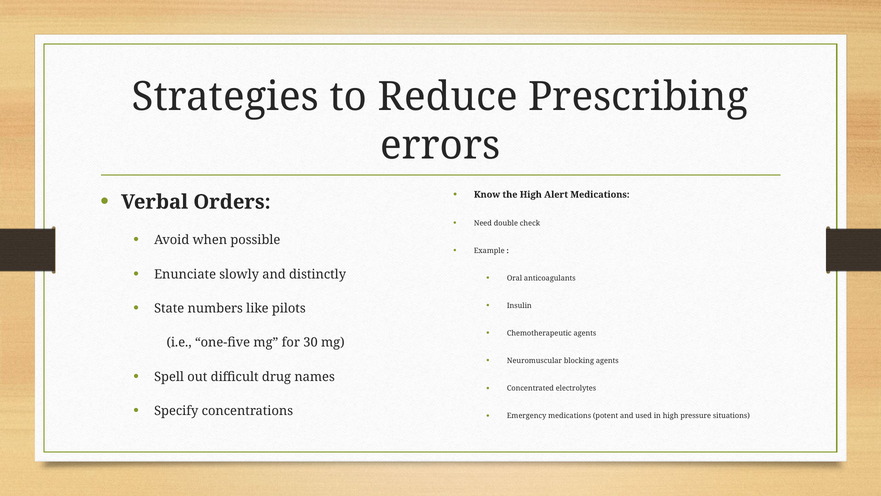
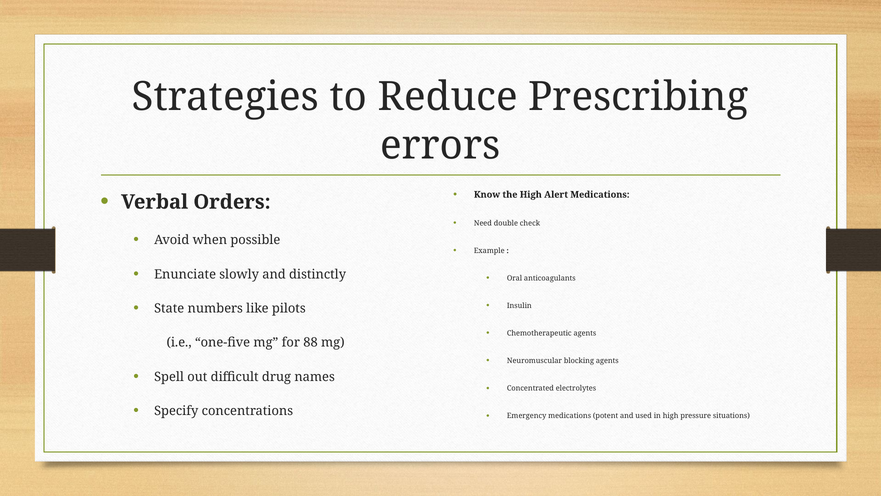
30: 30 -> 88 (310, 342)
